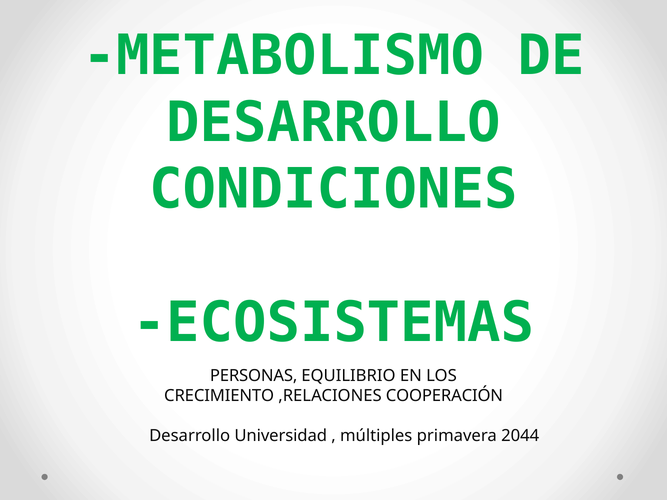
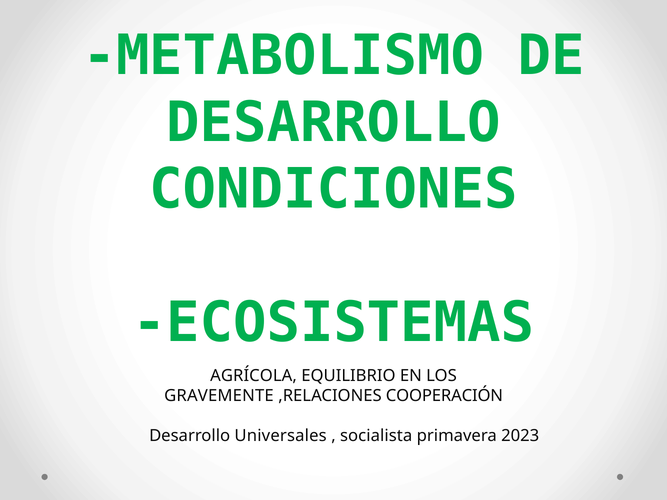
PERSONAS: PERSONAS -> AGRÍCOLA (254, 376)
CRECIMIENTO: CRECIMIENTO -> GRAVEMENTE (219, 396)
Universidad: Universidad -> Universales (281, 436)
múltiples: múltiples -> socialista (376, 436)
2044: 2044 -> 2023 (520, 436)
